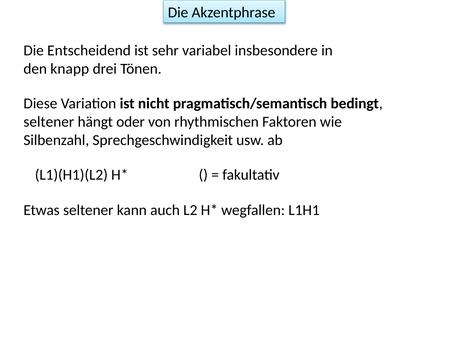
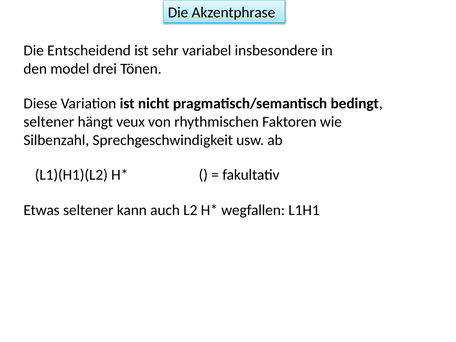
knapp: knapp -> model (70, 69)
oder: oder -> veux (131, 122)
